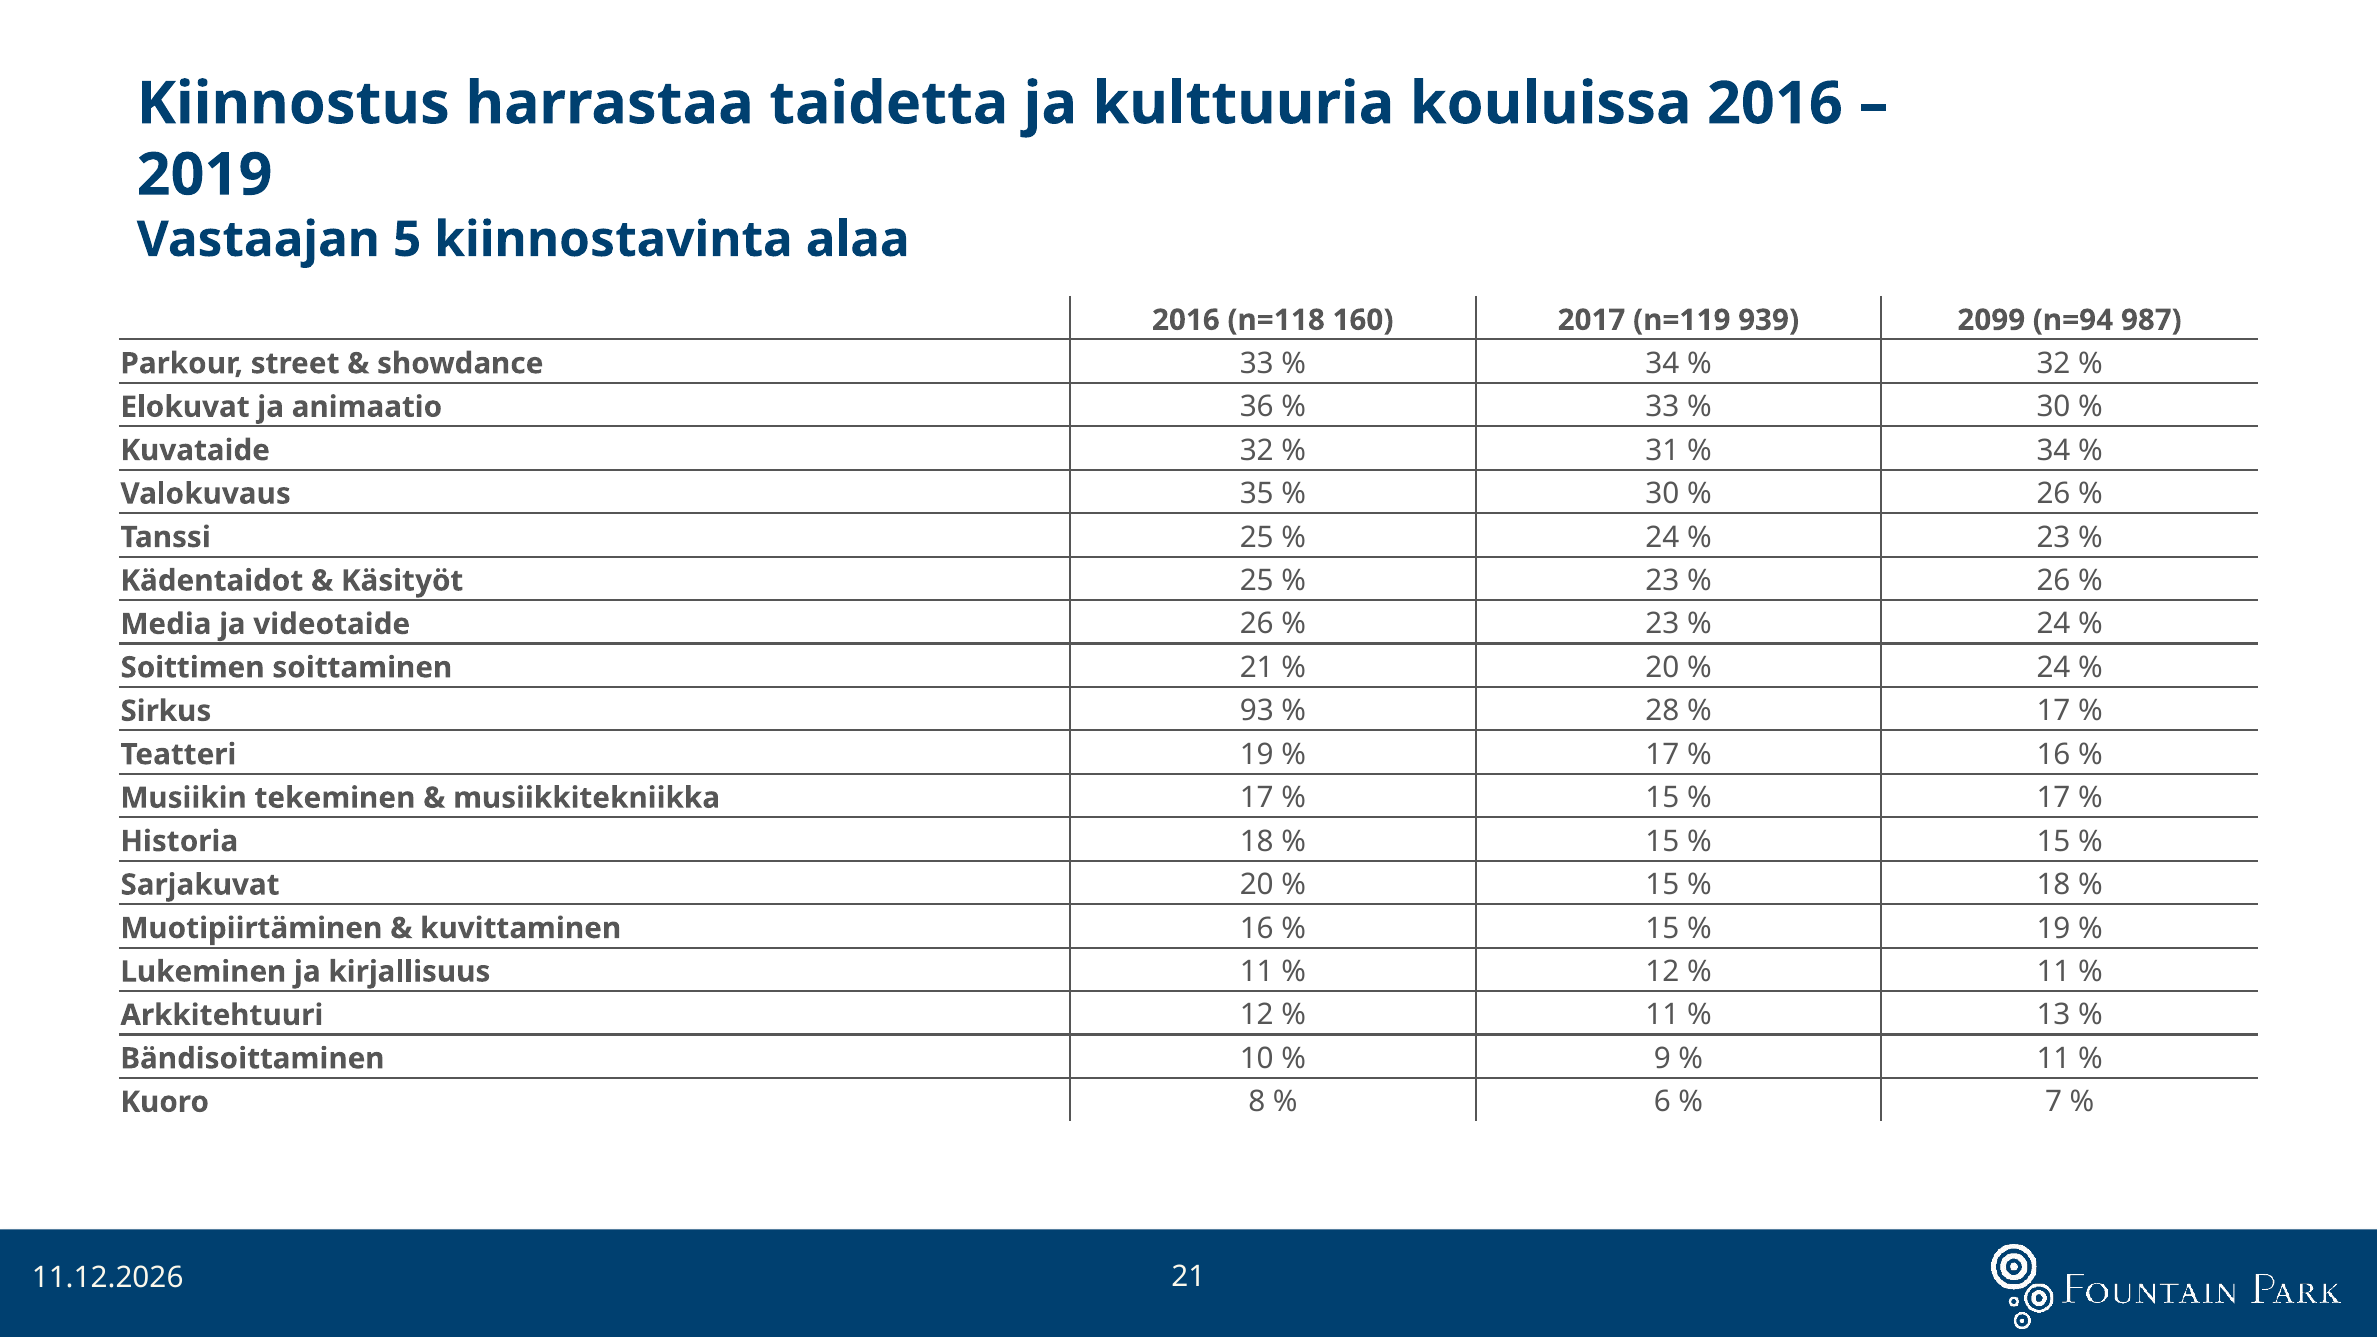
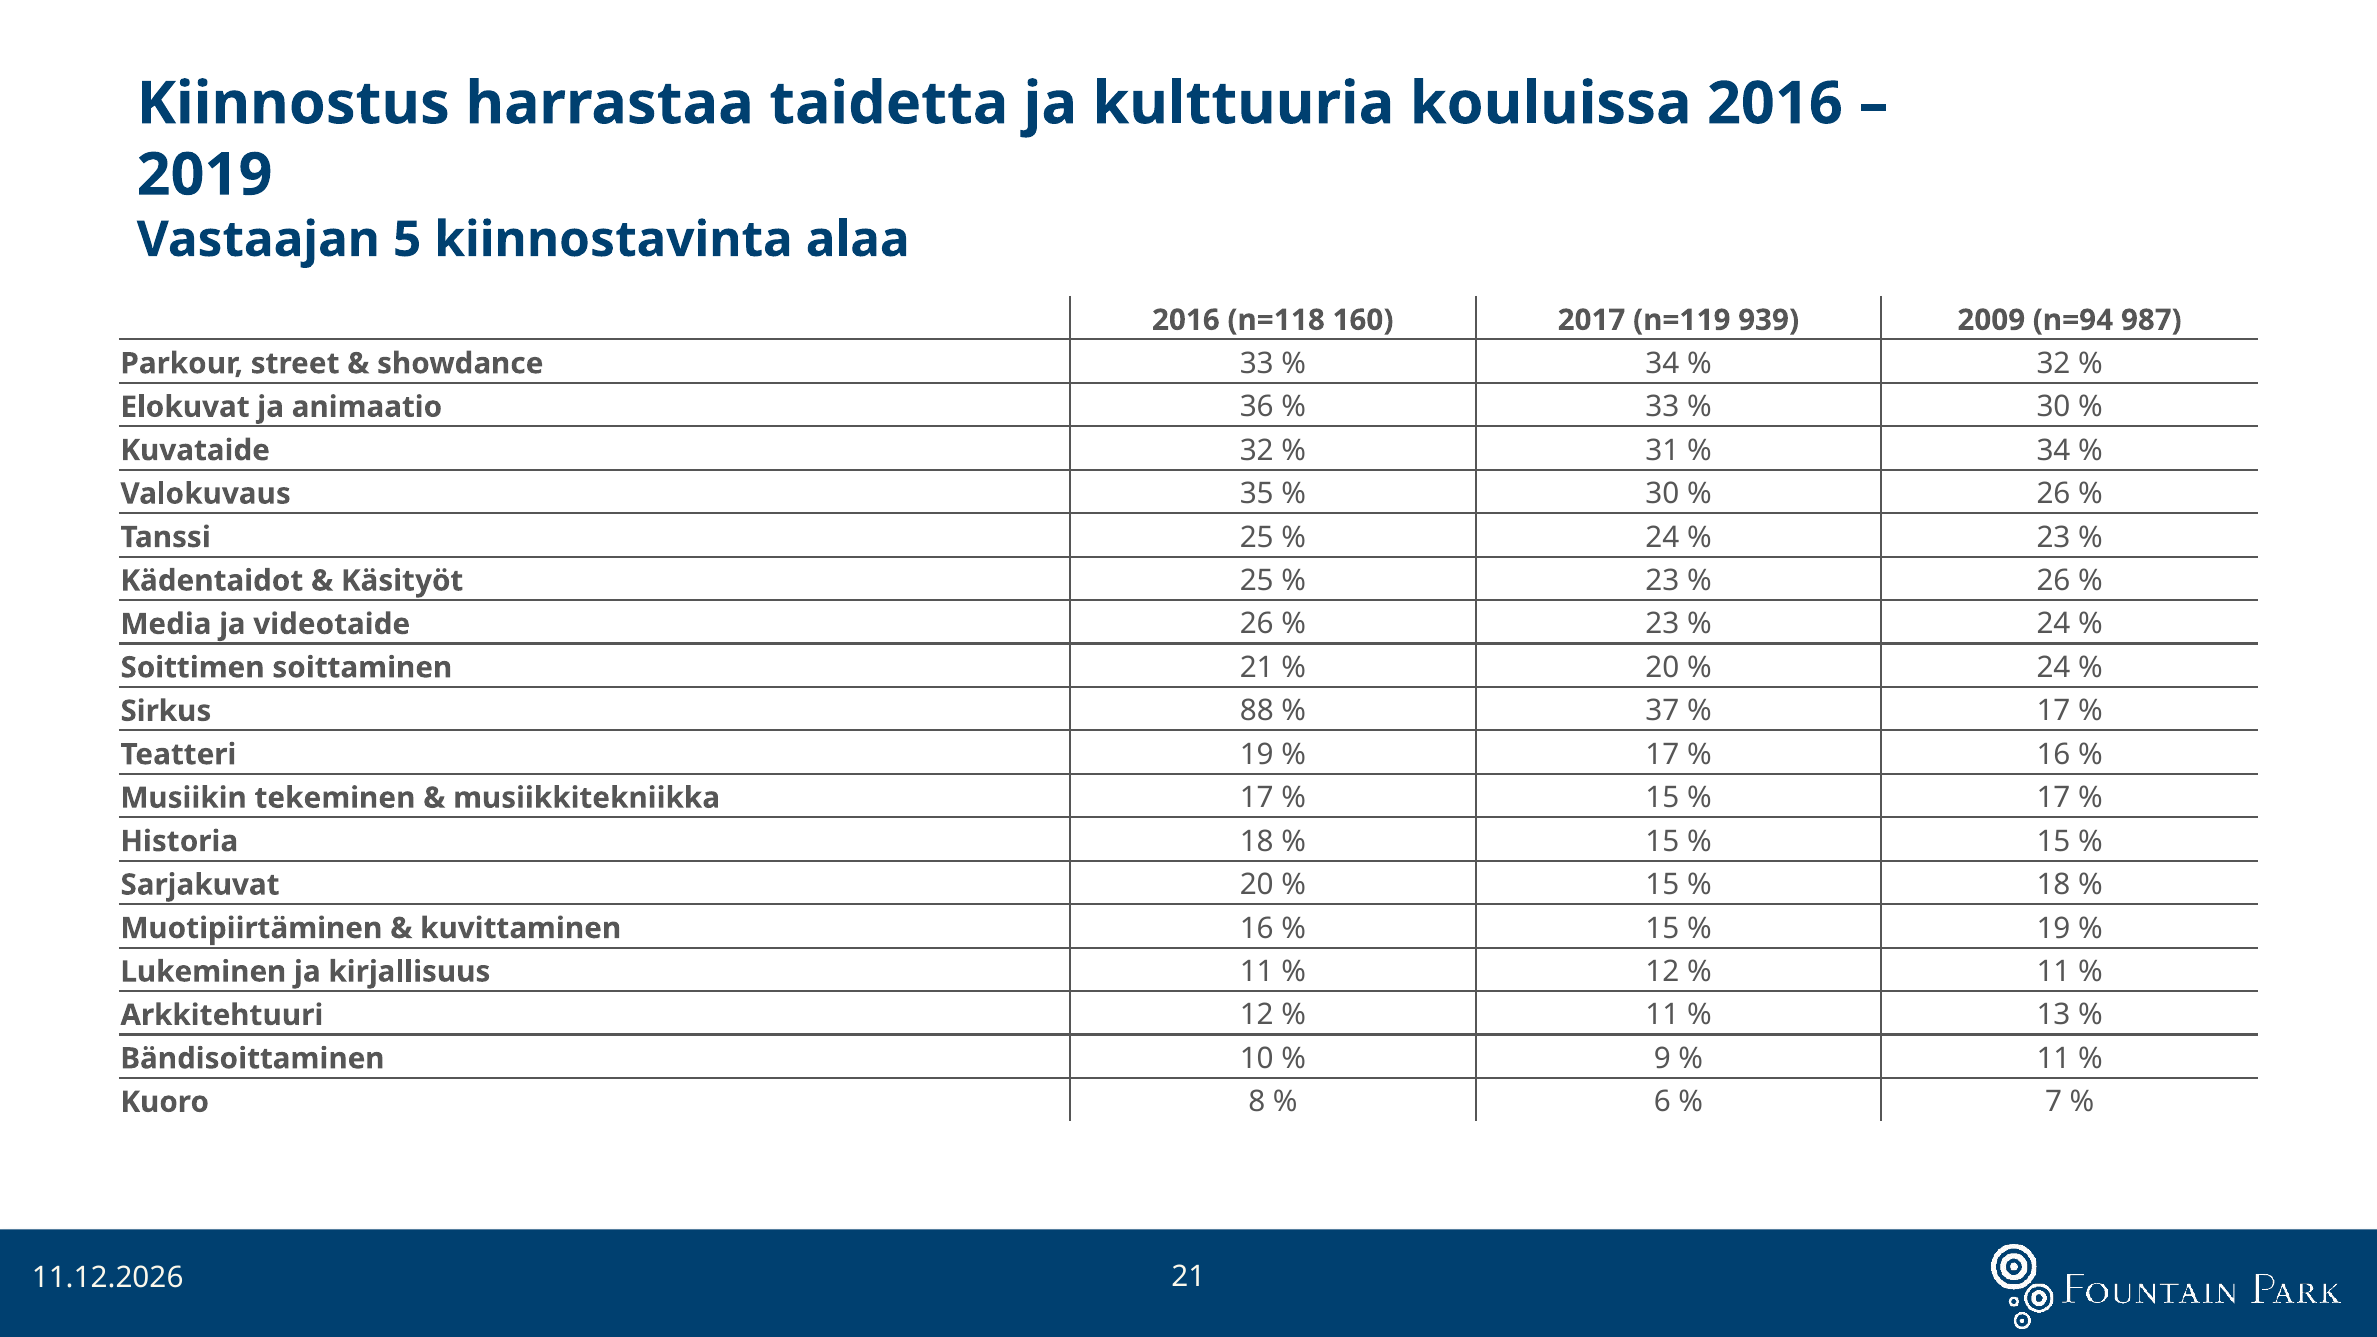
2099: 2099 -> 2009 (1991, 320)
93: 93 -> 88 (1257, 711)
28: 28 -> 37 (1662, 711)
